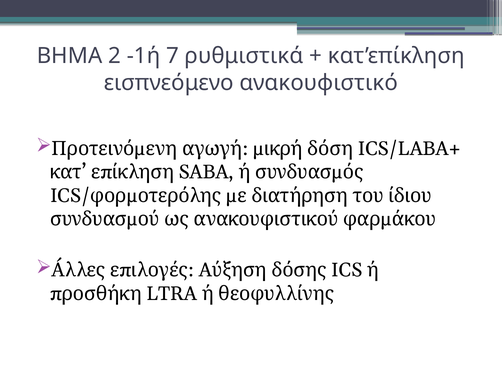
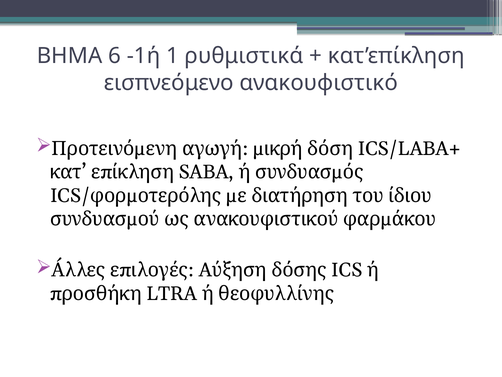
2: 2 -> 6 (115, 56)
7: 7 -> 1 (172, 56)
